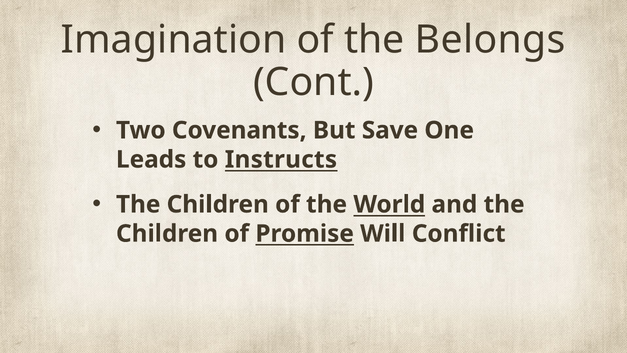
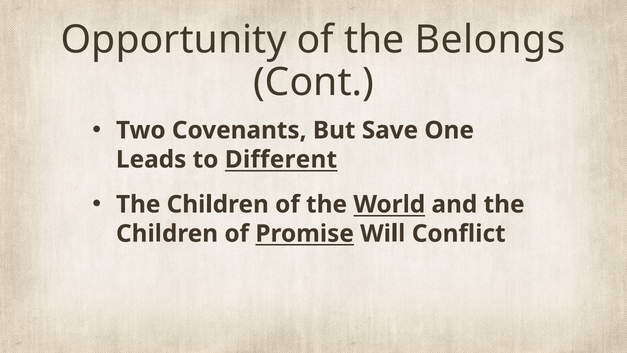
Imagination: Imagination -> Opportunity (174, 40)
Instructs: Instructs -> Different (281, 159)
